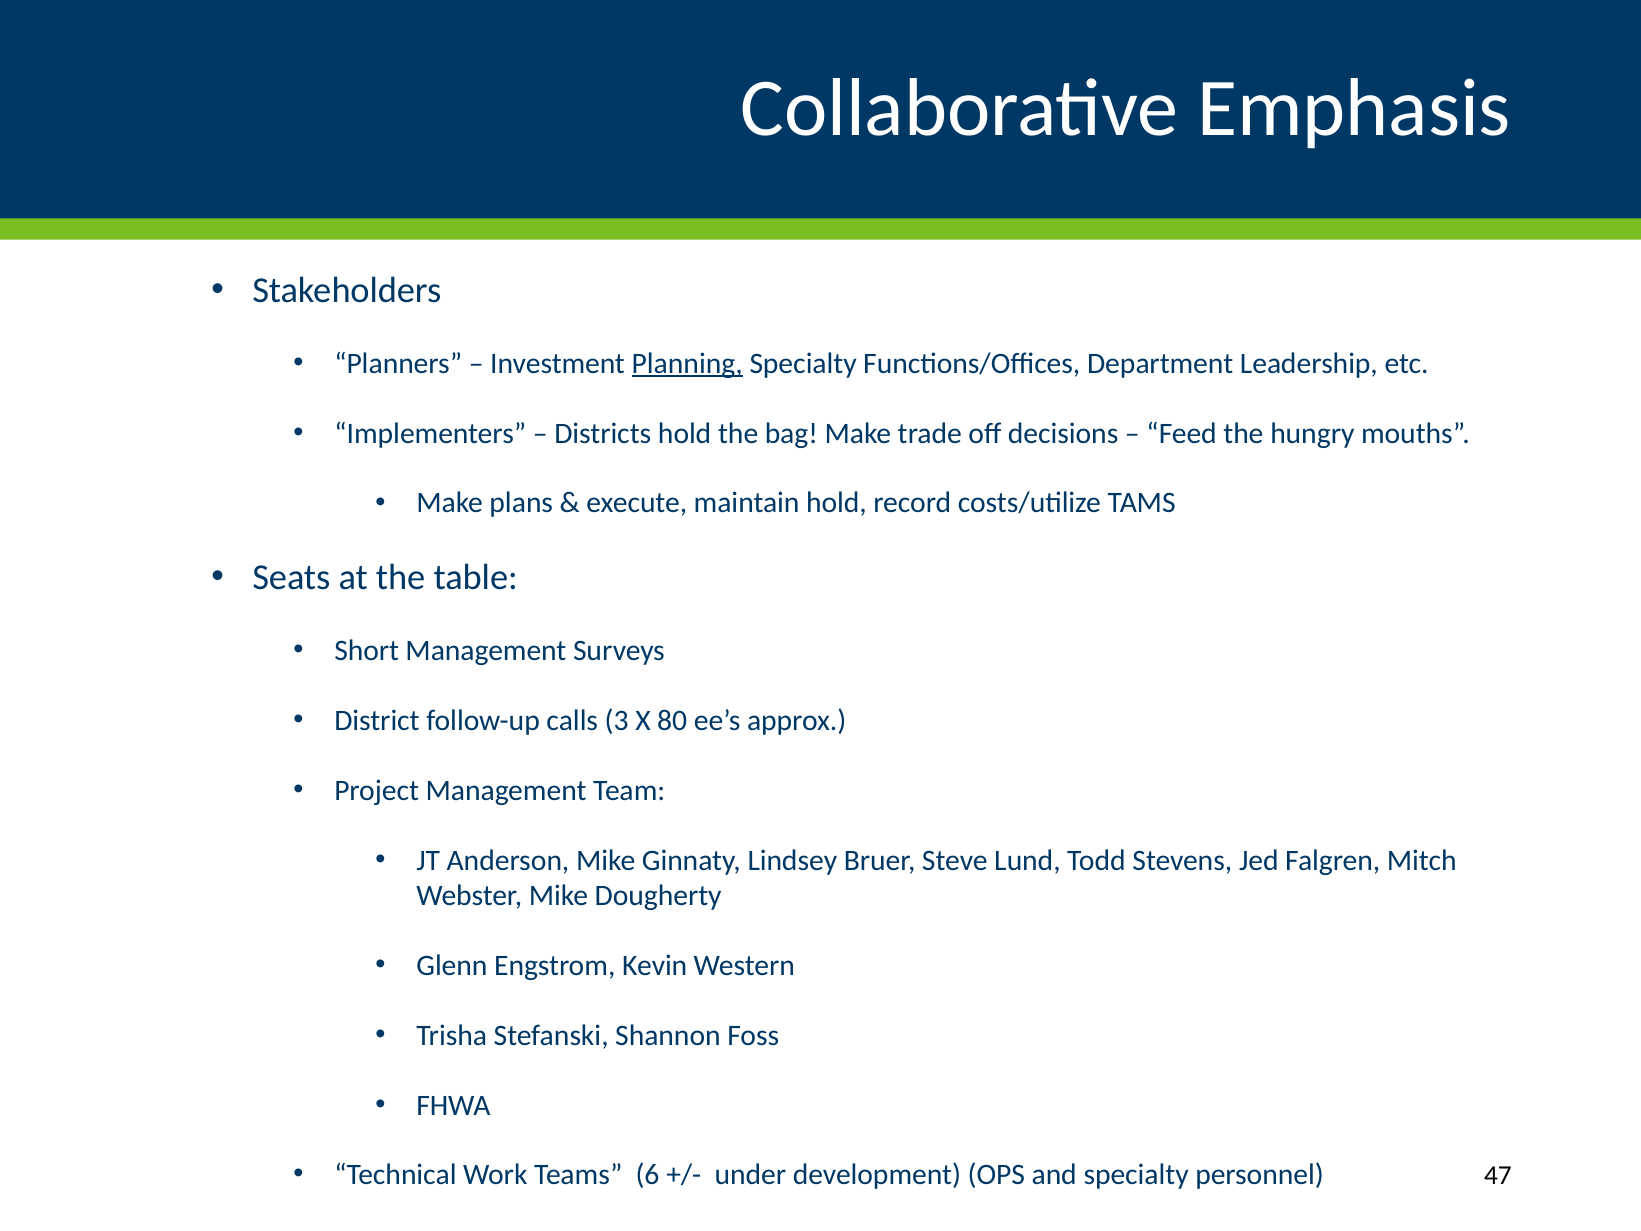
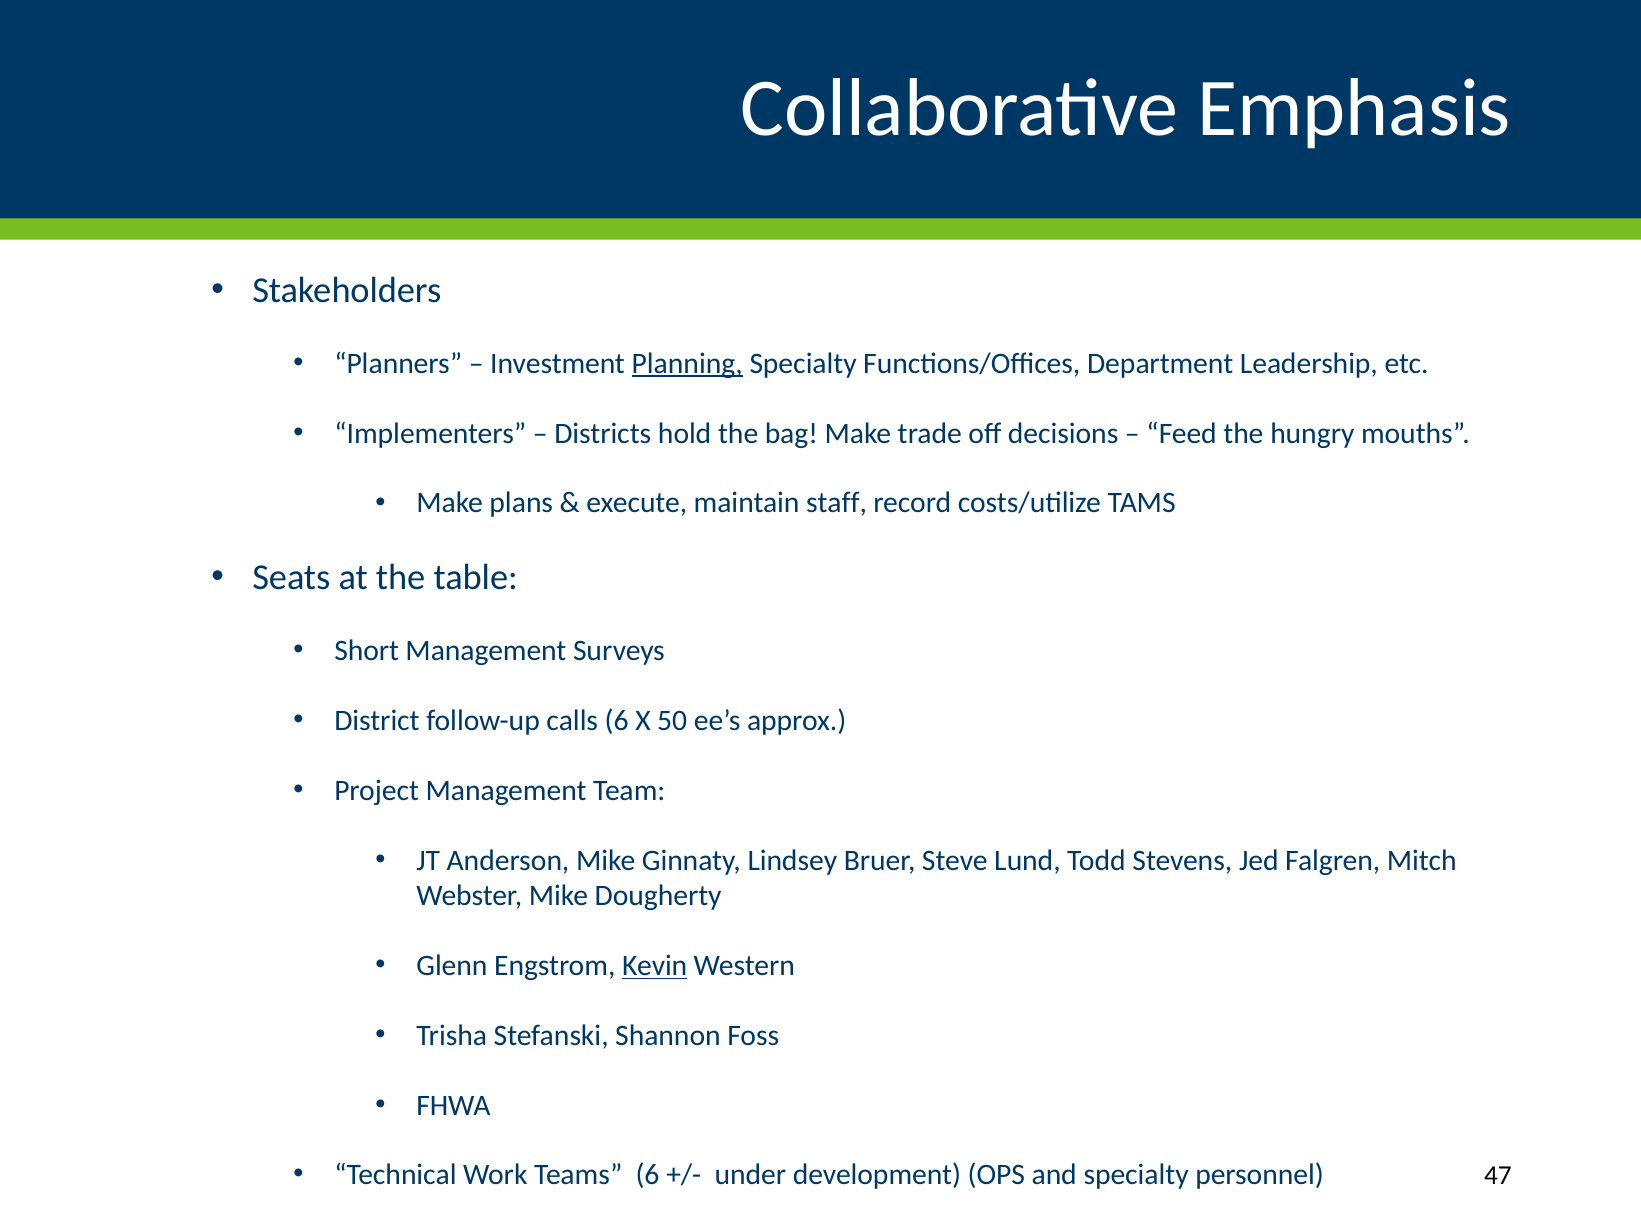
maintain hold: hold -> staff (837, 503)
calls 3: 3 -> 6 (617, 721)
80: 80 -> 50 (672, 721)
Kevin underline: none -> present (655, 965)
